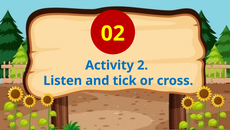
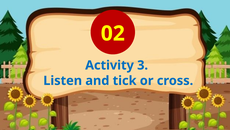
2: 2 -> 3 (143, 65)
